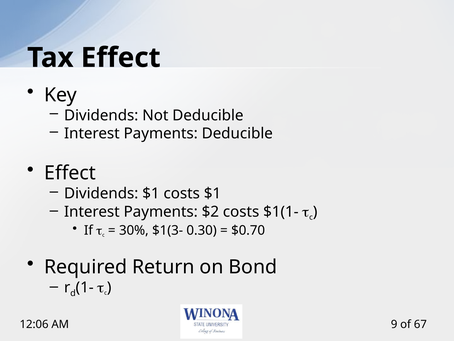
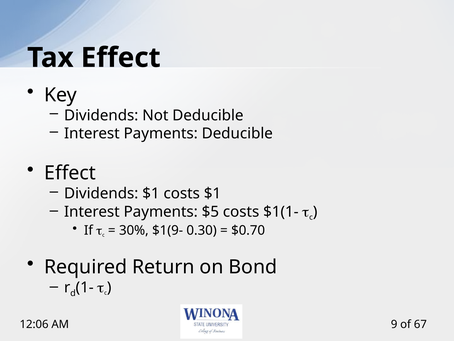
$2: $2 -> $5 (210, 211)
$1(3-: $1(3- -> $1(9- (168, 230)
